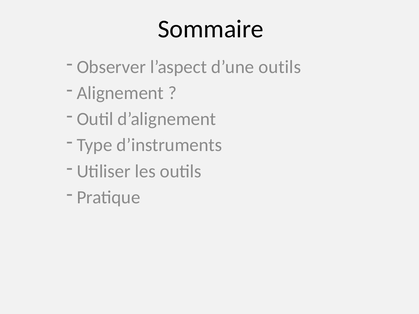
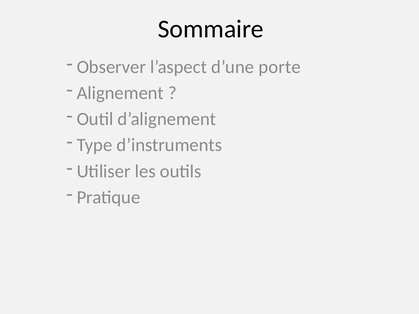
d’une outils: outils -> porte (280, 67)
